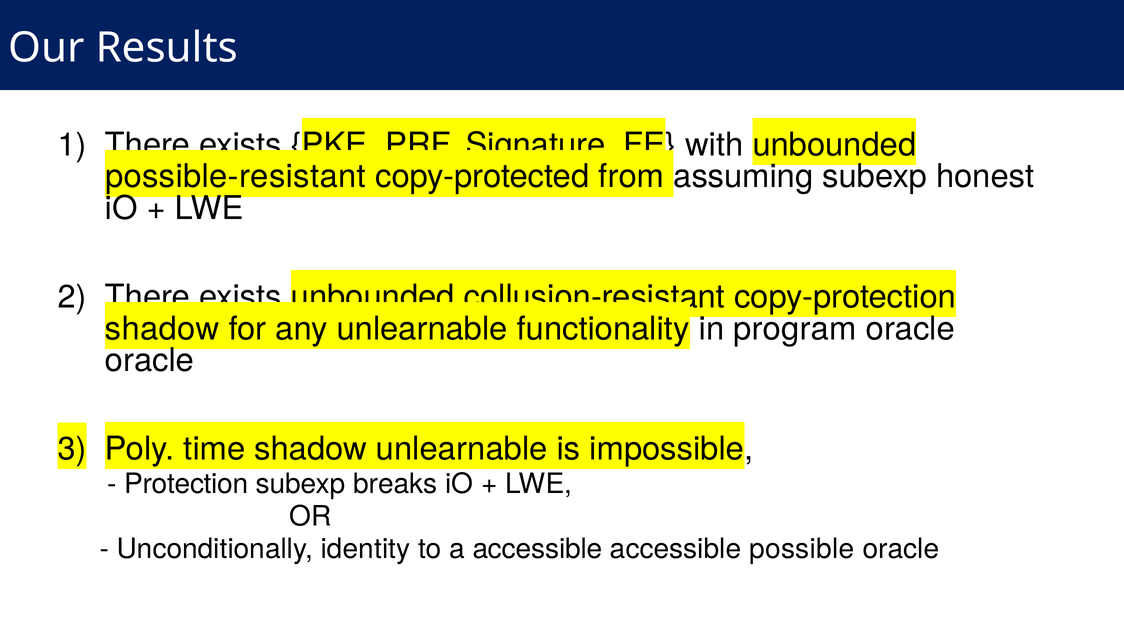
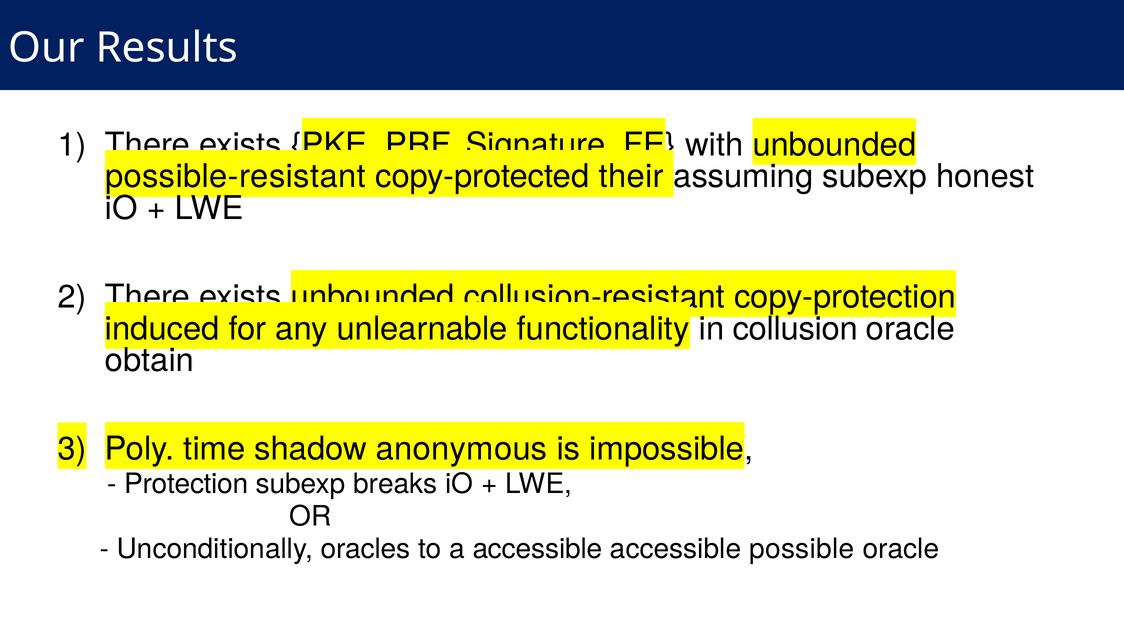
from: from -> their (631, 177)
shadow: shadow -> induced (162, 329)
program: program -> collusion (795, 329)
oracle: oracle -> obtain (149, 361)
shadow unlearnable: unlearnable -> anonymous (462, 449)
identity: identity -> oracles (366, 549)
